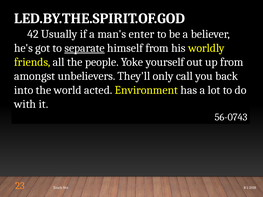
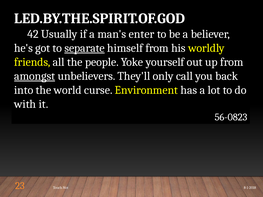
amongst underline: none -> present (35, 76)
acted: acted -> curse (98, 90)
56-0743: 56-0743 -> 56-0823 (231, 117)
